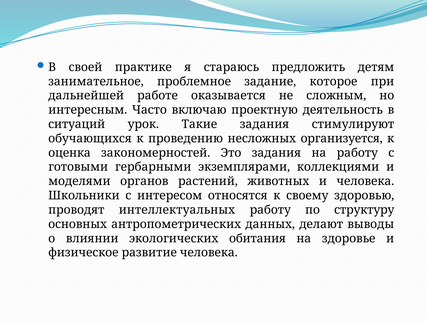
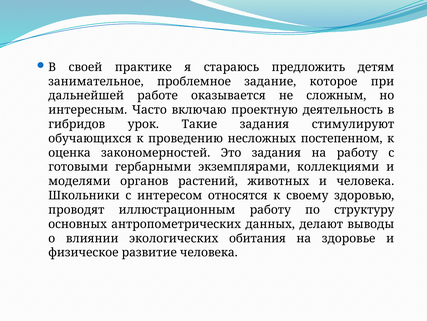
ситуаций: ситуаций -> гибридов (77, 124)
организуется: организуется -> постепенном (342, 138)
интеллектуальных: интеллектуальных -> иллюстрационным (177, 209)
